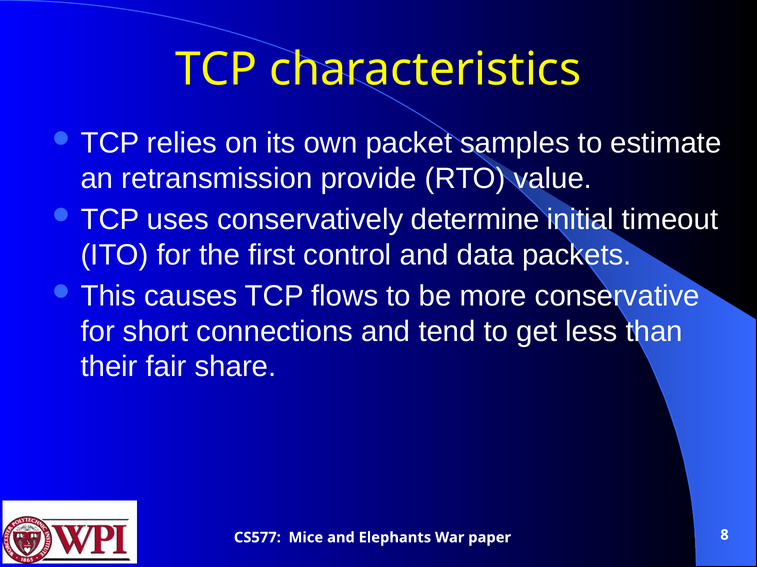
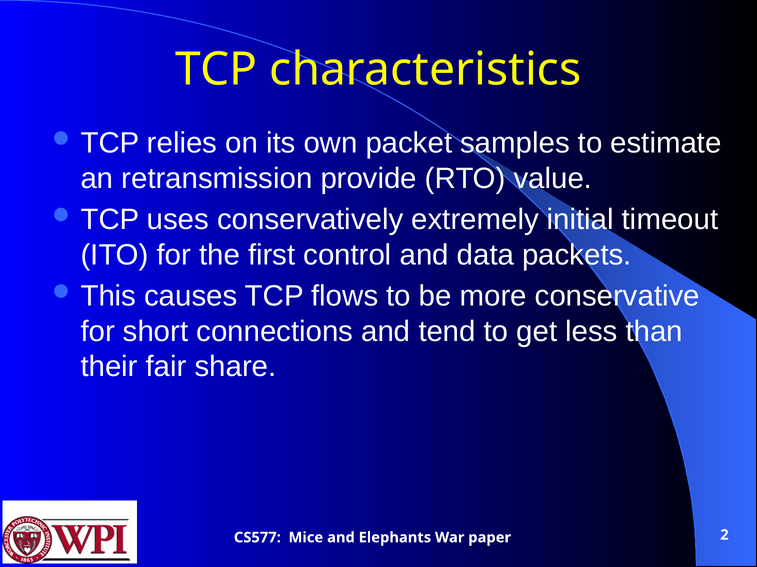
determine: determine -> extremely (475, 220)
8: 8 -> 2 (724, 536)
